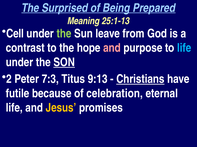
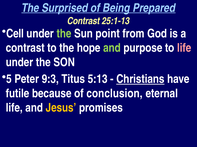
Meaning: Meaning -> Contrast (83, 21)
leave: leave -> point (108, 34)
and colour: pink -> light green (112, 48)
life colour: light blue -> pink (184, 48)
SON underline: present -> none (64, 63)
2: 2 -> 5 (9, 79)
7:3: 7:3 -> 9:3 (50, 79)
9:13: 9:13 -> 5:13 (98, 79)
celebration: celebration -> conclusion (115, 94)
